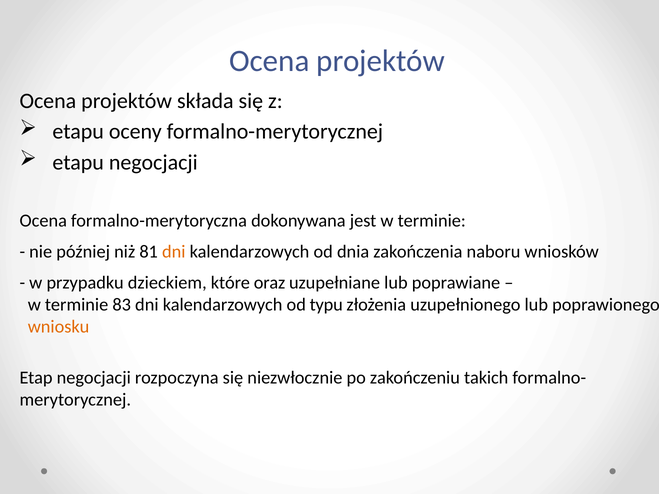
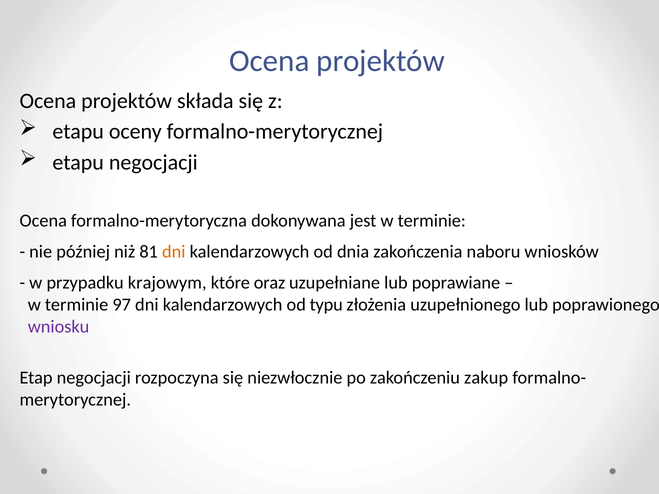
dzieckiem: dzieckiem -> krajowym (167, 283)
83: 83 -> 97 (122, 305)
wniosku colour: orange -> purple (59, 327)
takich: takich -> zakup (486, 378)
